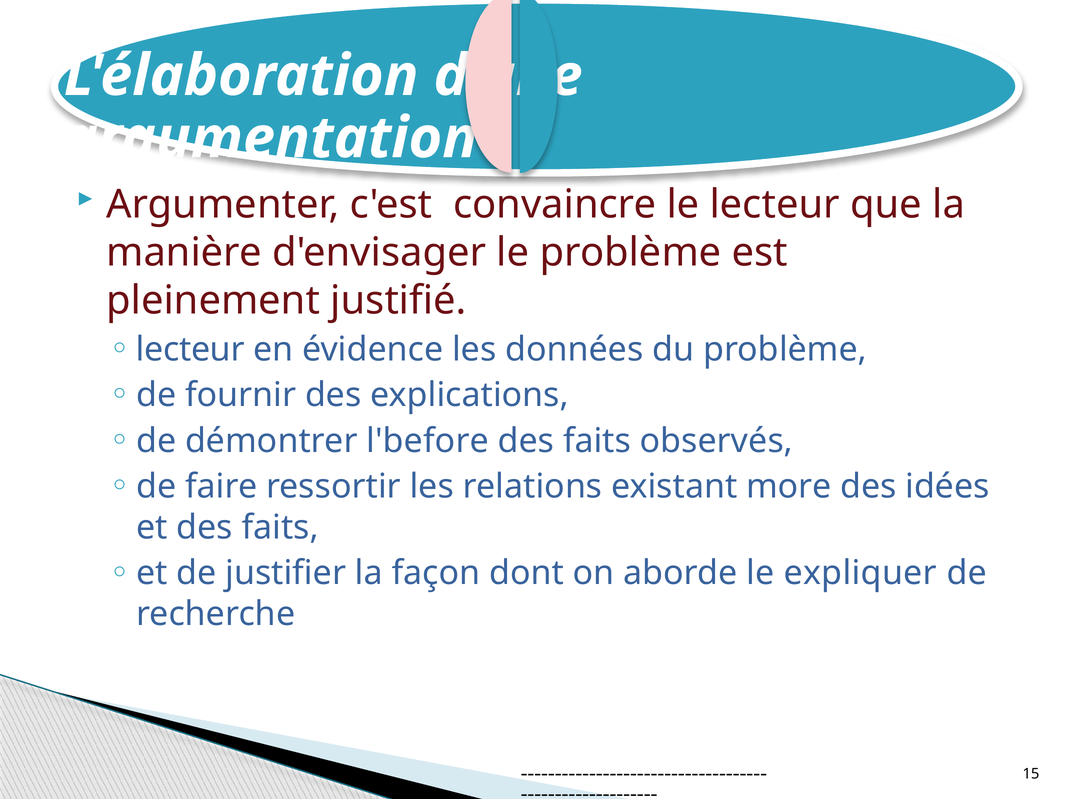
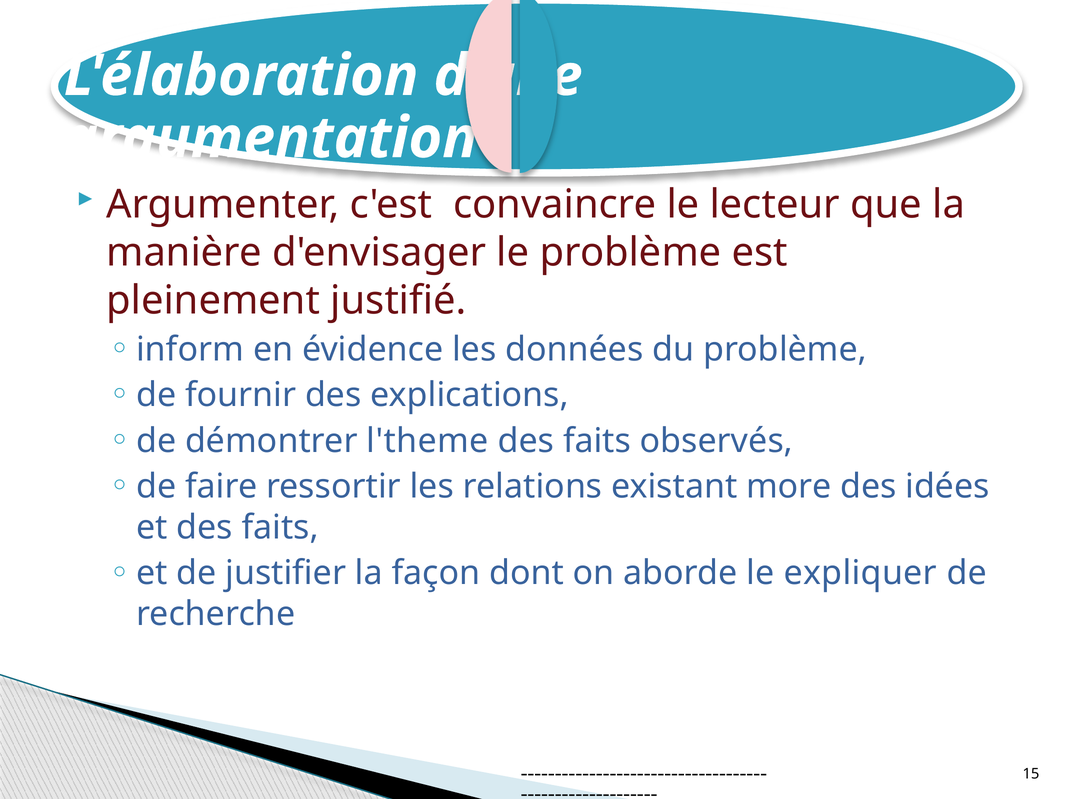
lecteur: lecteur -> inform (190, 349)
l'before: l'before -> l'theme (427, 441)
